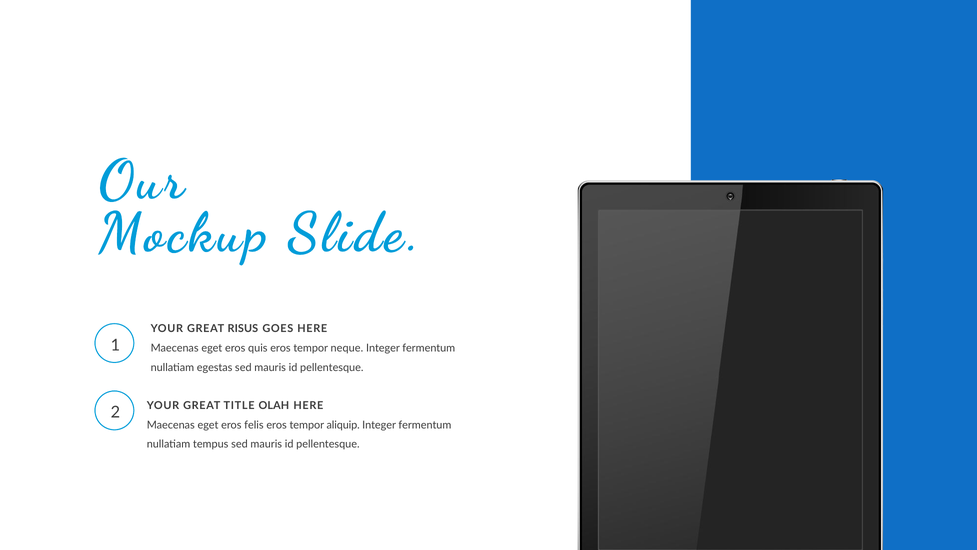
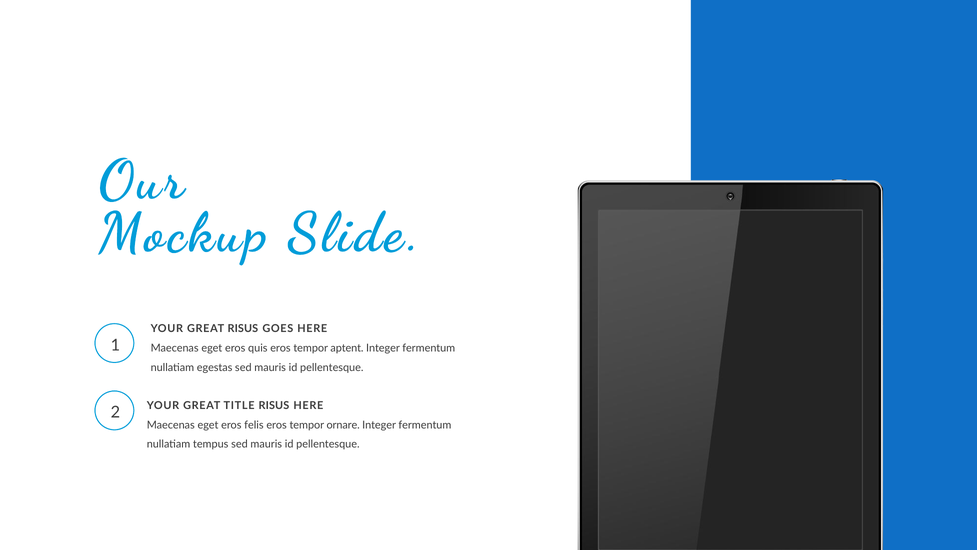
neque: neque -> aptent (347, 348)
TITLE OLAH: OLAH -> RISUS (274, 405)
aliquip: aliquip -> ornare (343, 425)
